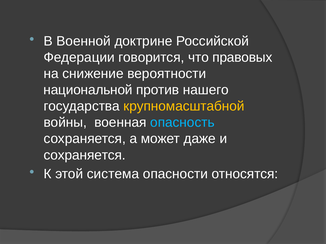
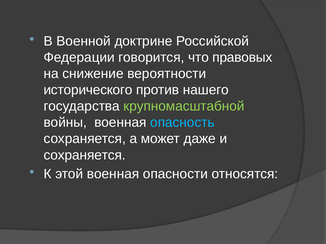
национальной: национальной -> исторического (88, 90)
крупномасштабной colour: yellow -> light green (184, 106)
этой система: система -> военная (113, 174)
